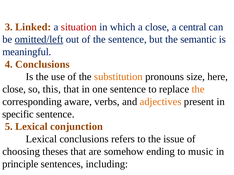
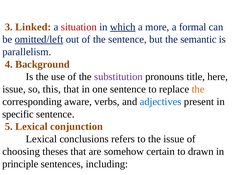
which underline: none -> present (123, 27)
a close: close -> more (157, 27)
central: central -> formal (193, 27)
meaningful: meaningful -> parallelism (27, 52)
4 Conclusions: Conclusions -> Background (42, 64)
substitution colour: orange -> purple (118, 77)
size: size -> title (196, 77)
close: close -> issue (14, 89)
adjectives colour: orange -> blue (161, 102)
ending: ending -> certain (161, 152)
music: music -> drawn (201, 152)
